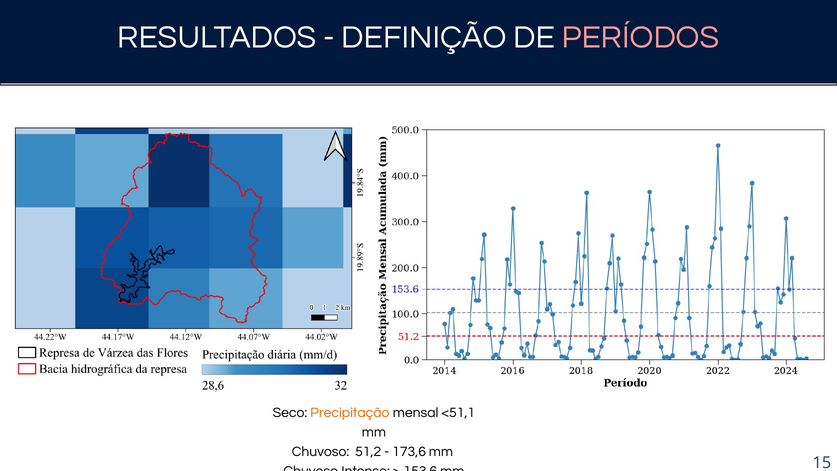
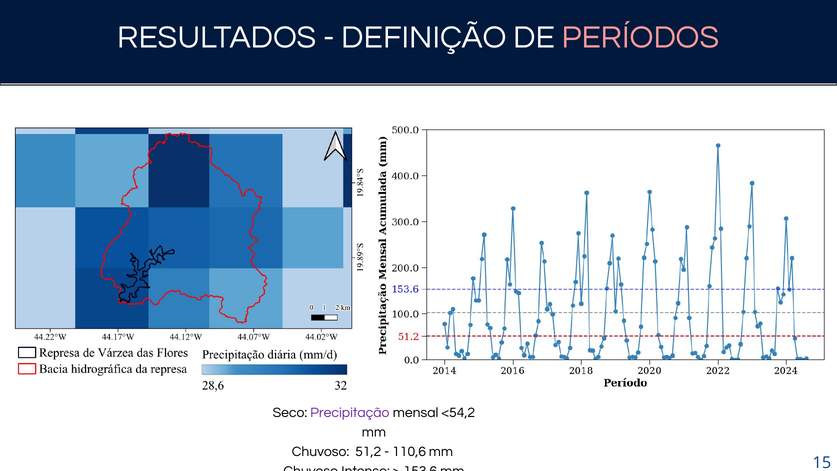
Precipitação colour: orange -> purple (350, 413)
<51,1: <51,1 -> <54,2 (458, 413)
173,6: 173,6 -> 110,6 (409, 451)
